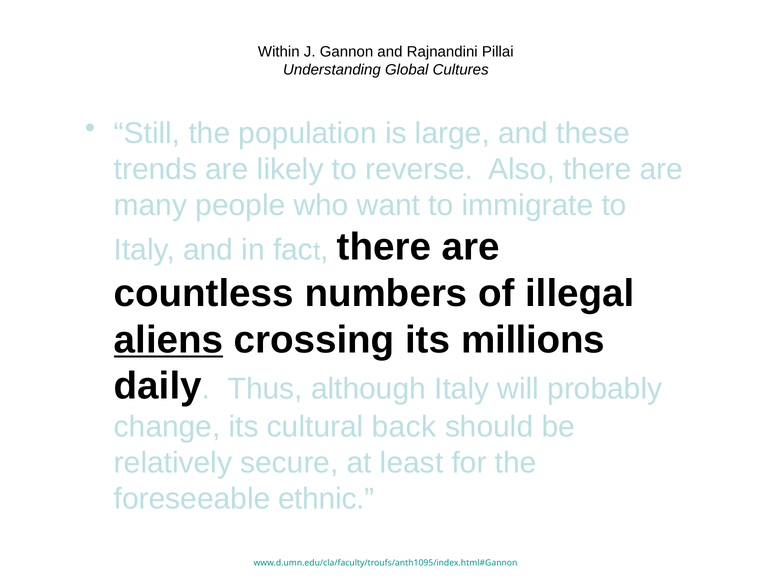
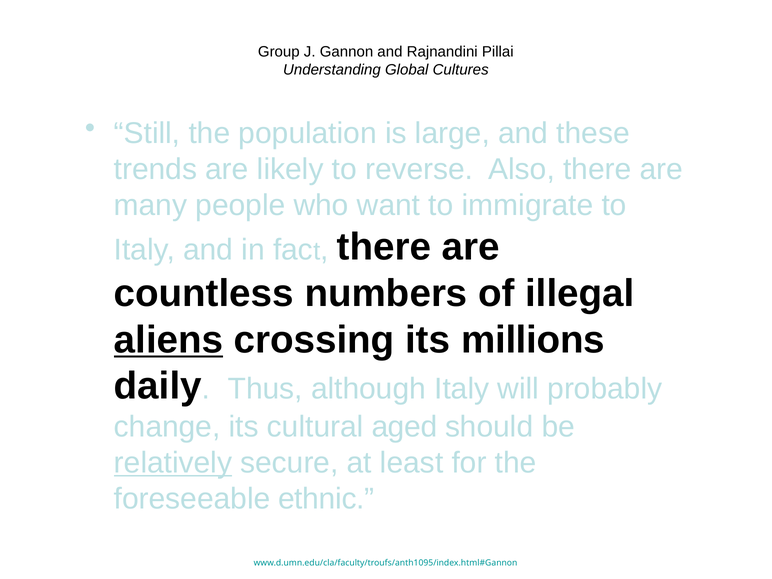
Within: Within -> Group (279, 52)
back: back -> aged (404, 427)
relatively underline: none -> present (173, 463)
